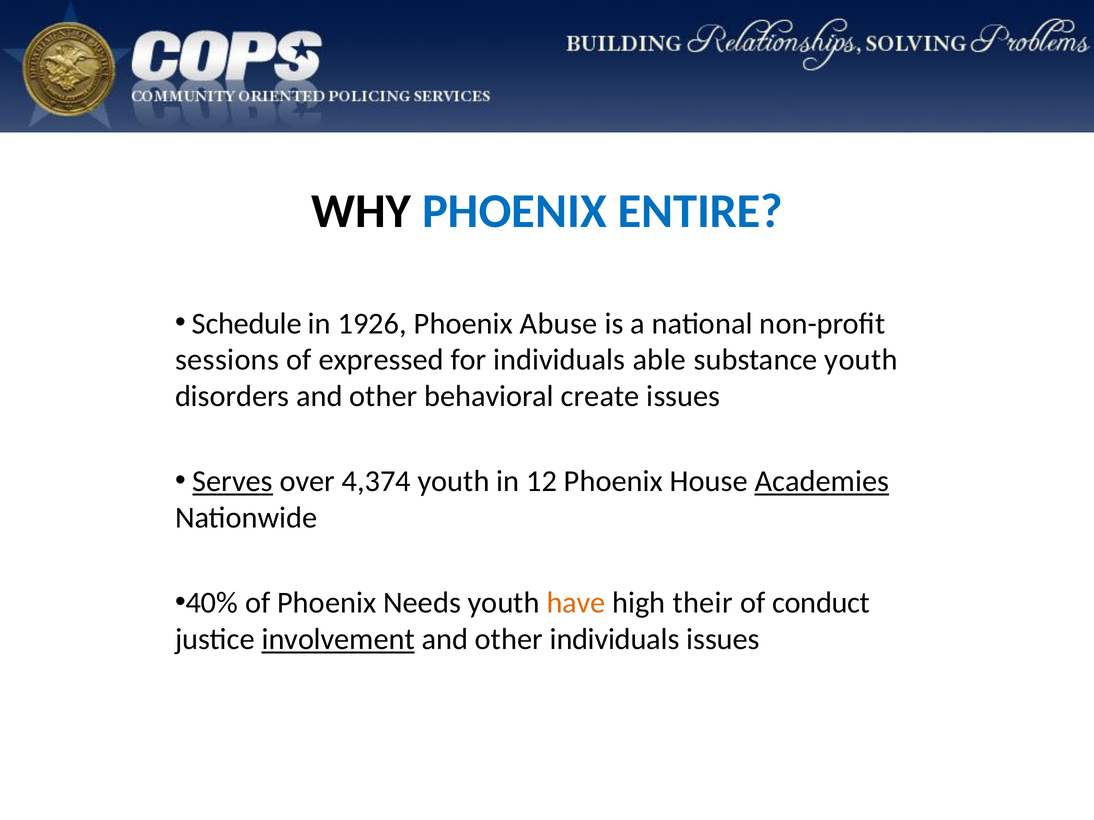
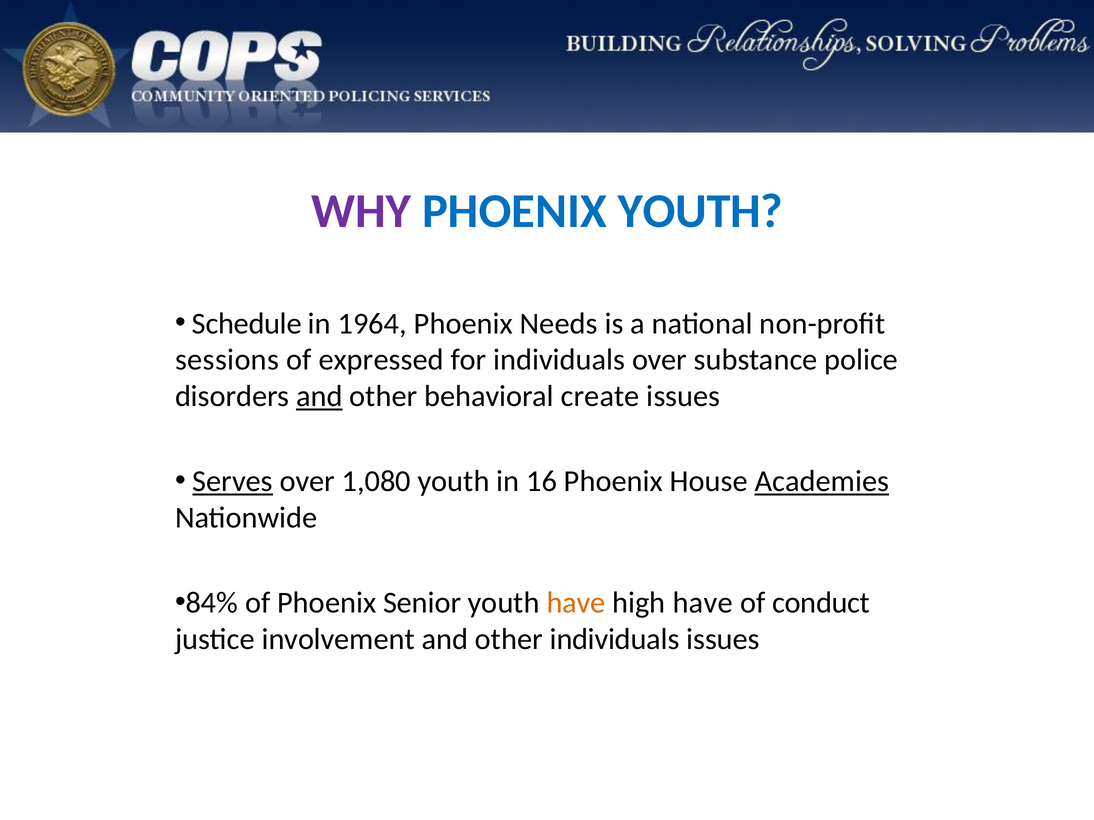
WHY colour: black -> purple (361, 211)
PHOENIX ENTIRE: ENTIRE -> YOUTH (700, 211)
1926: 1926 -> 1964 (372, 324)
Abuse: Abuse -> Needs (559, 324)
individuals able: able -> over (660, 360)
substance youth: youth -> police (861, 360)
and underline: none -> present (319, 397)
4,374: 4,374 -> 1,080 (376, 482)
12: 12 -> 16 (542, 482)
40%: 40% -> 84% (212, 603)
Needs: Needs -> Senior (422, 603)
high their: their -> have (703, 603)
involvement underline: present -> none (338, 640)
